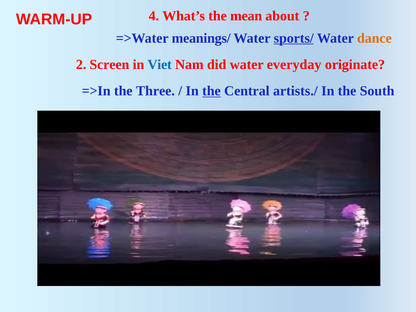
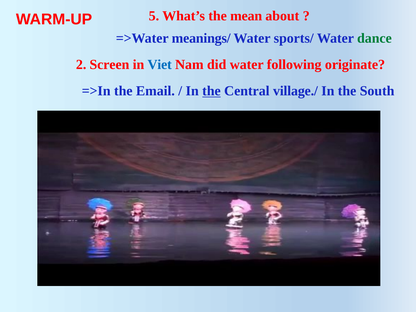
4: 4 -> 5 (154, 16)
sports/ underline: present -> none (294, 38)
dance colour: orange -> green (374, 38)
everyday: everyday -> following (294, 65)
Three: Three -> Email (155, 91)
artists./: artists./ -> village./ (295, 91)
